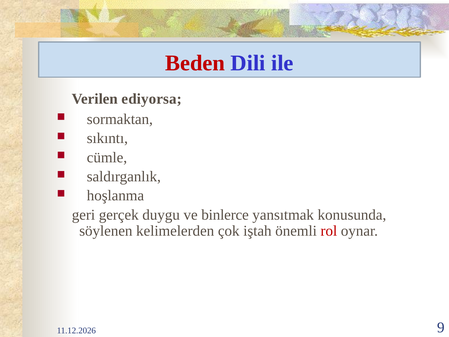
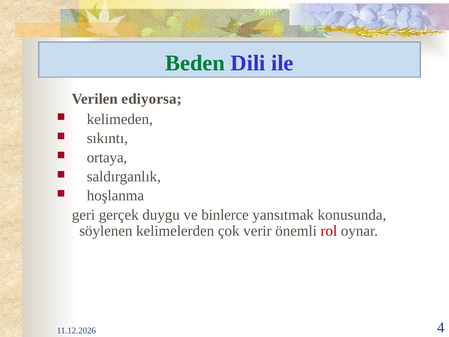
Beden colour: red -> green (195, 63)
sormaktan: sormaktan -> kelimeden (120, 119)
cümle: cümle -> ortaya (107, 157)
iştah: iştah -> verir (257, 231)
9: 9 -> 4 (441, 327)
